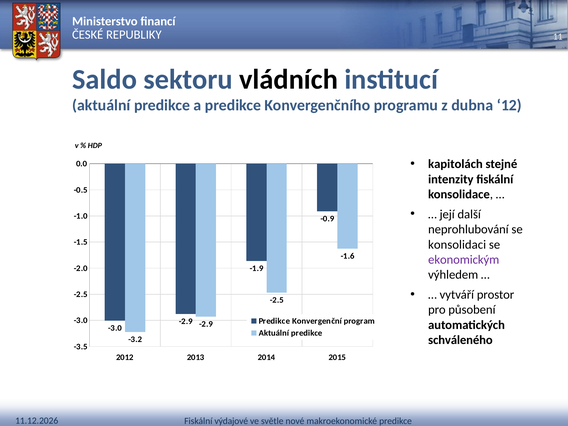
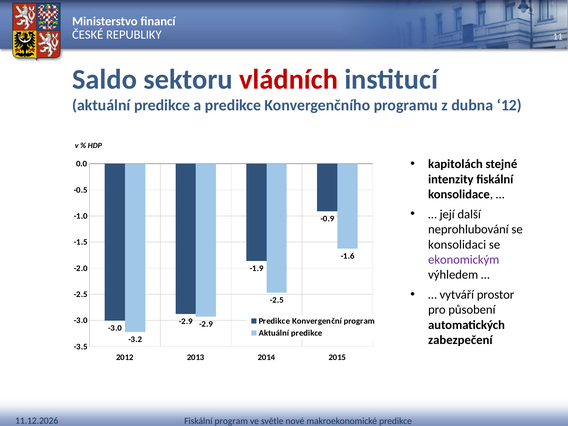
vládních colour: black -> red (289, 80)
schváleného: schváleného -> zabezpečení (460, 340)
Fiskální výdajové: výdajové -> program (231, 421)
